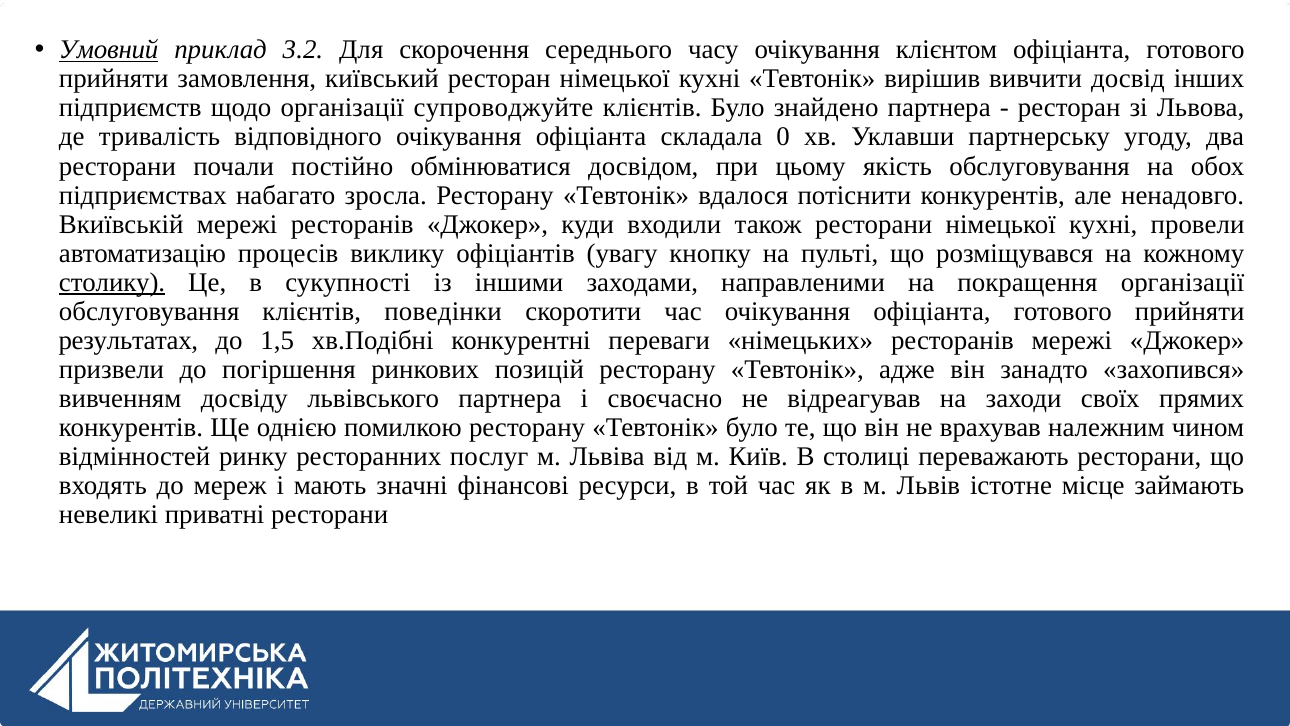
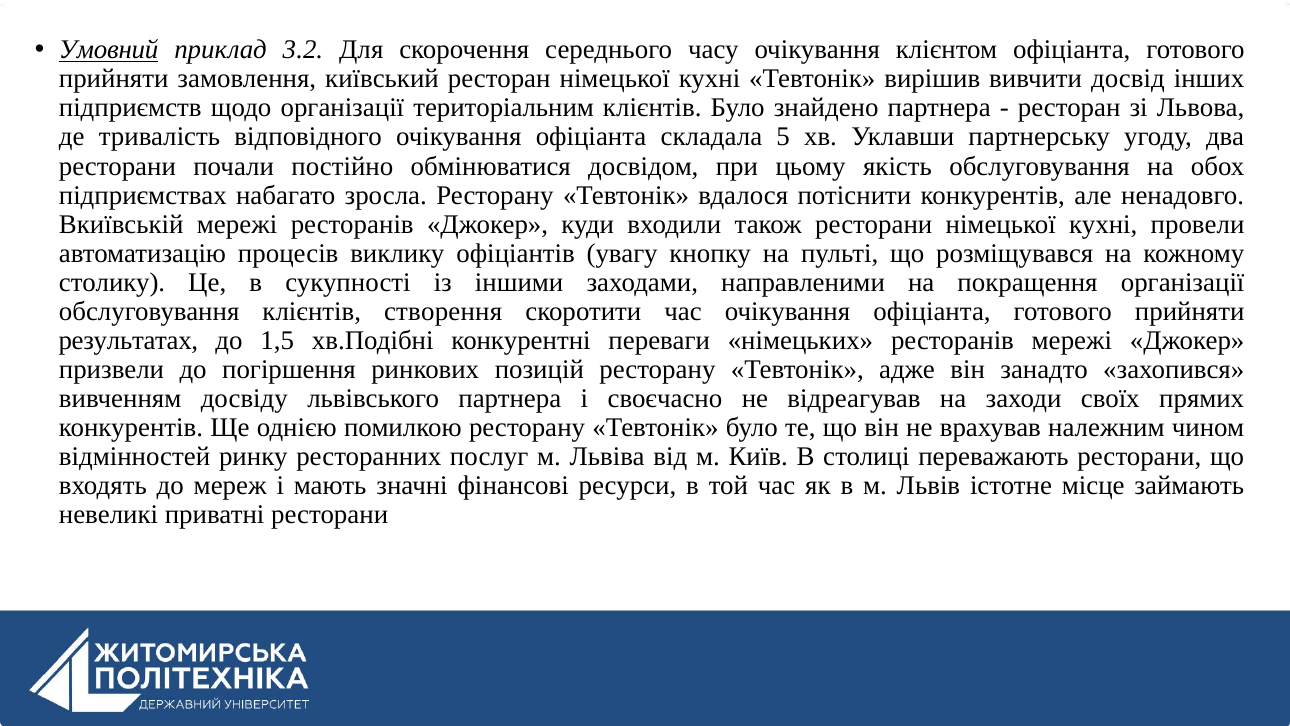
супроводжуйте: супроводжуйте -> територіальним (504, 108)
0: 0 -> 5 (783, 137)
столику underline: present -> none (112, 282)
поведінки: поведінки -> створення (443, 311)
